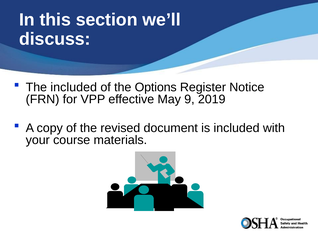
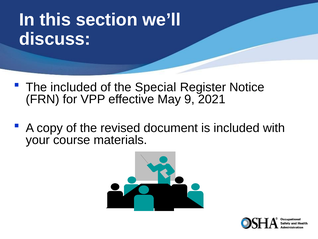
Options: Options -> Special (156, 87)
2019: 2019 -> 2021 (212, 99)
